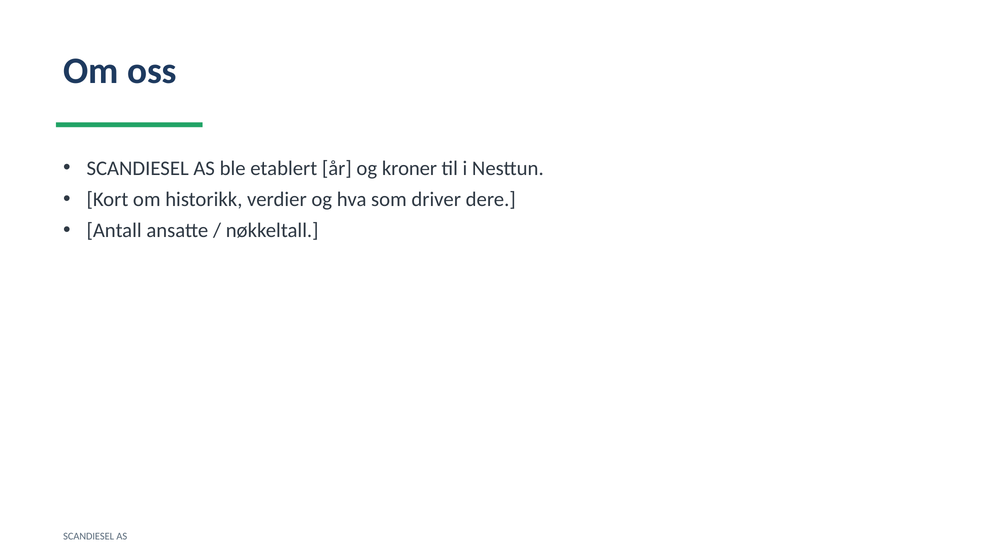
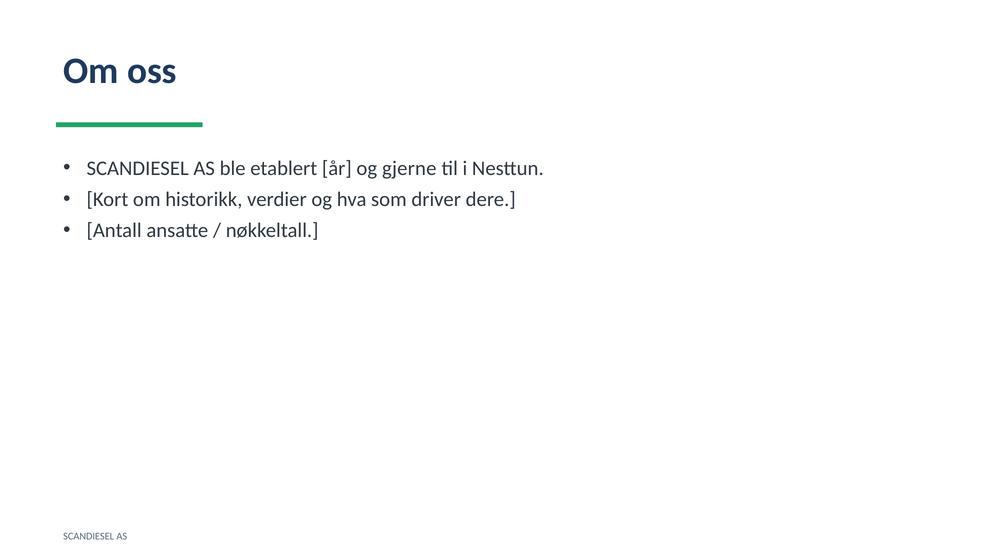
kroner: kroner -> gjerne (409, 168)
